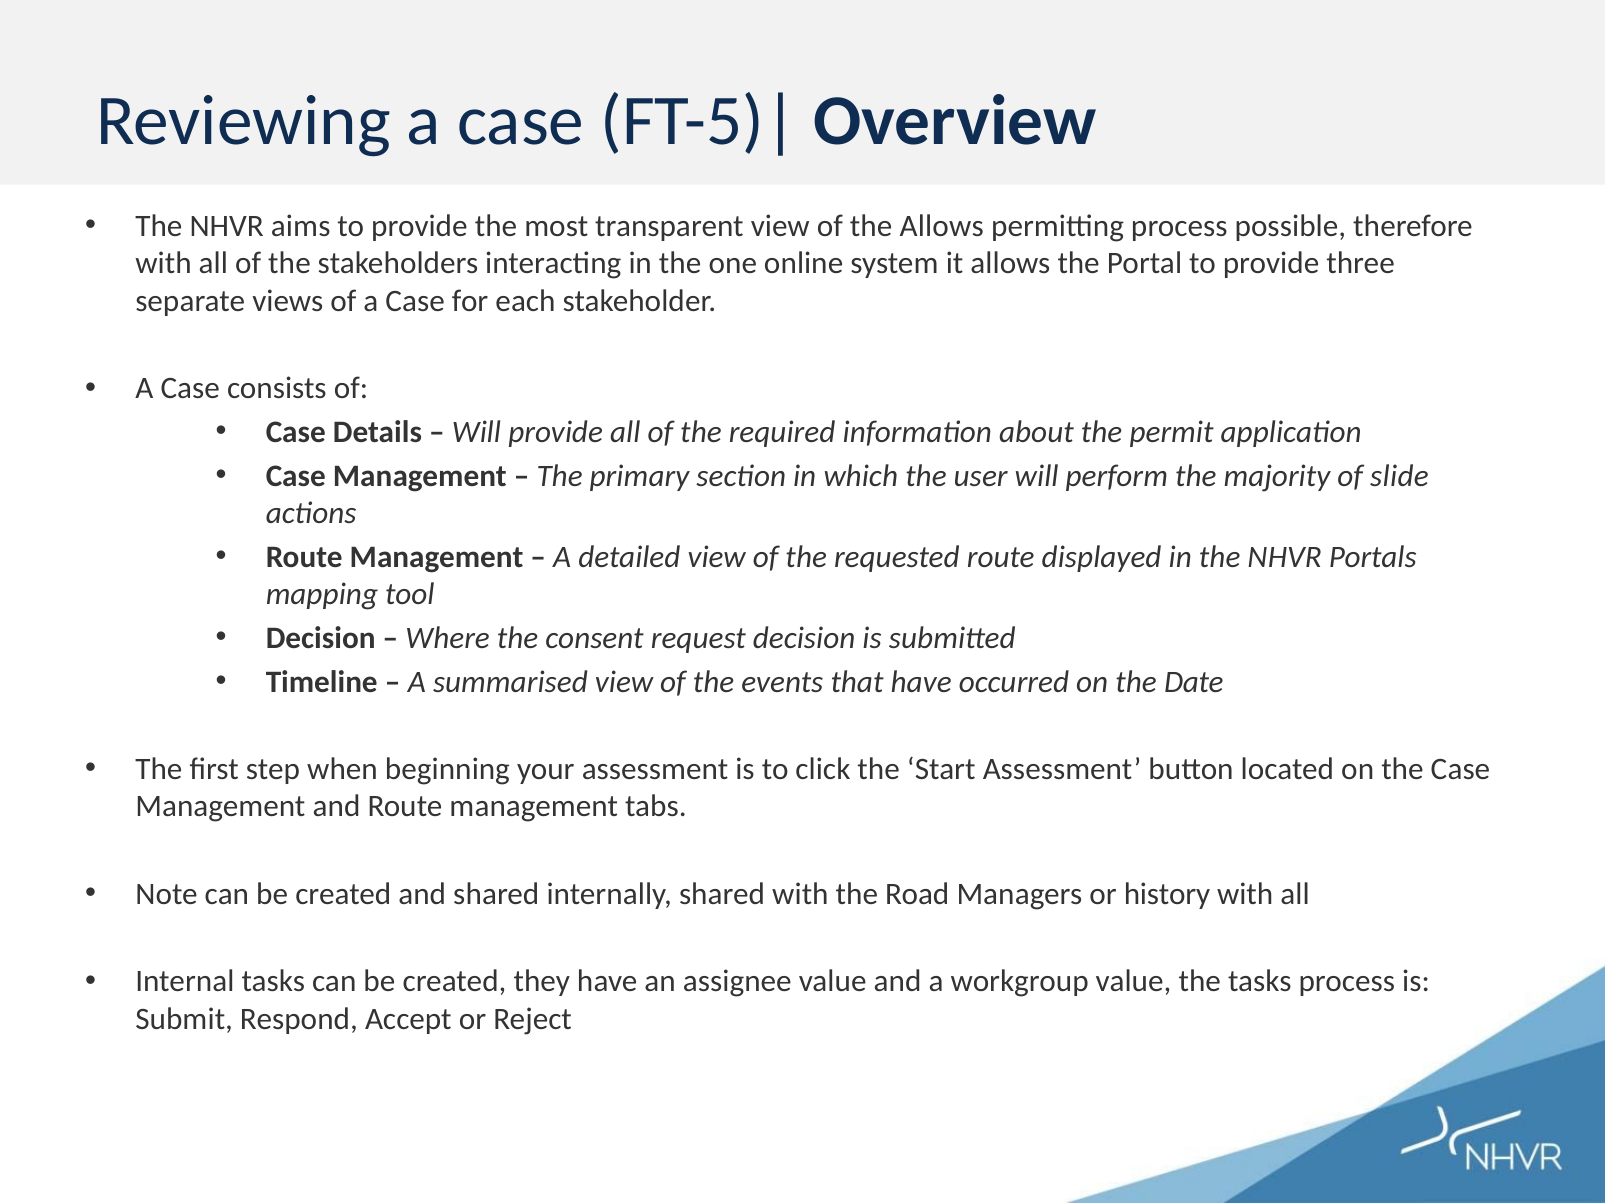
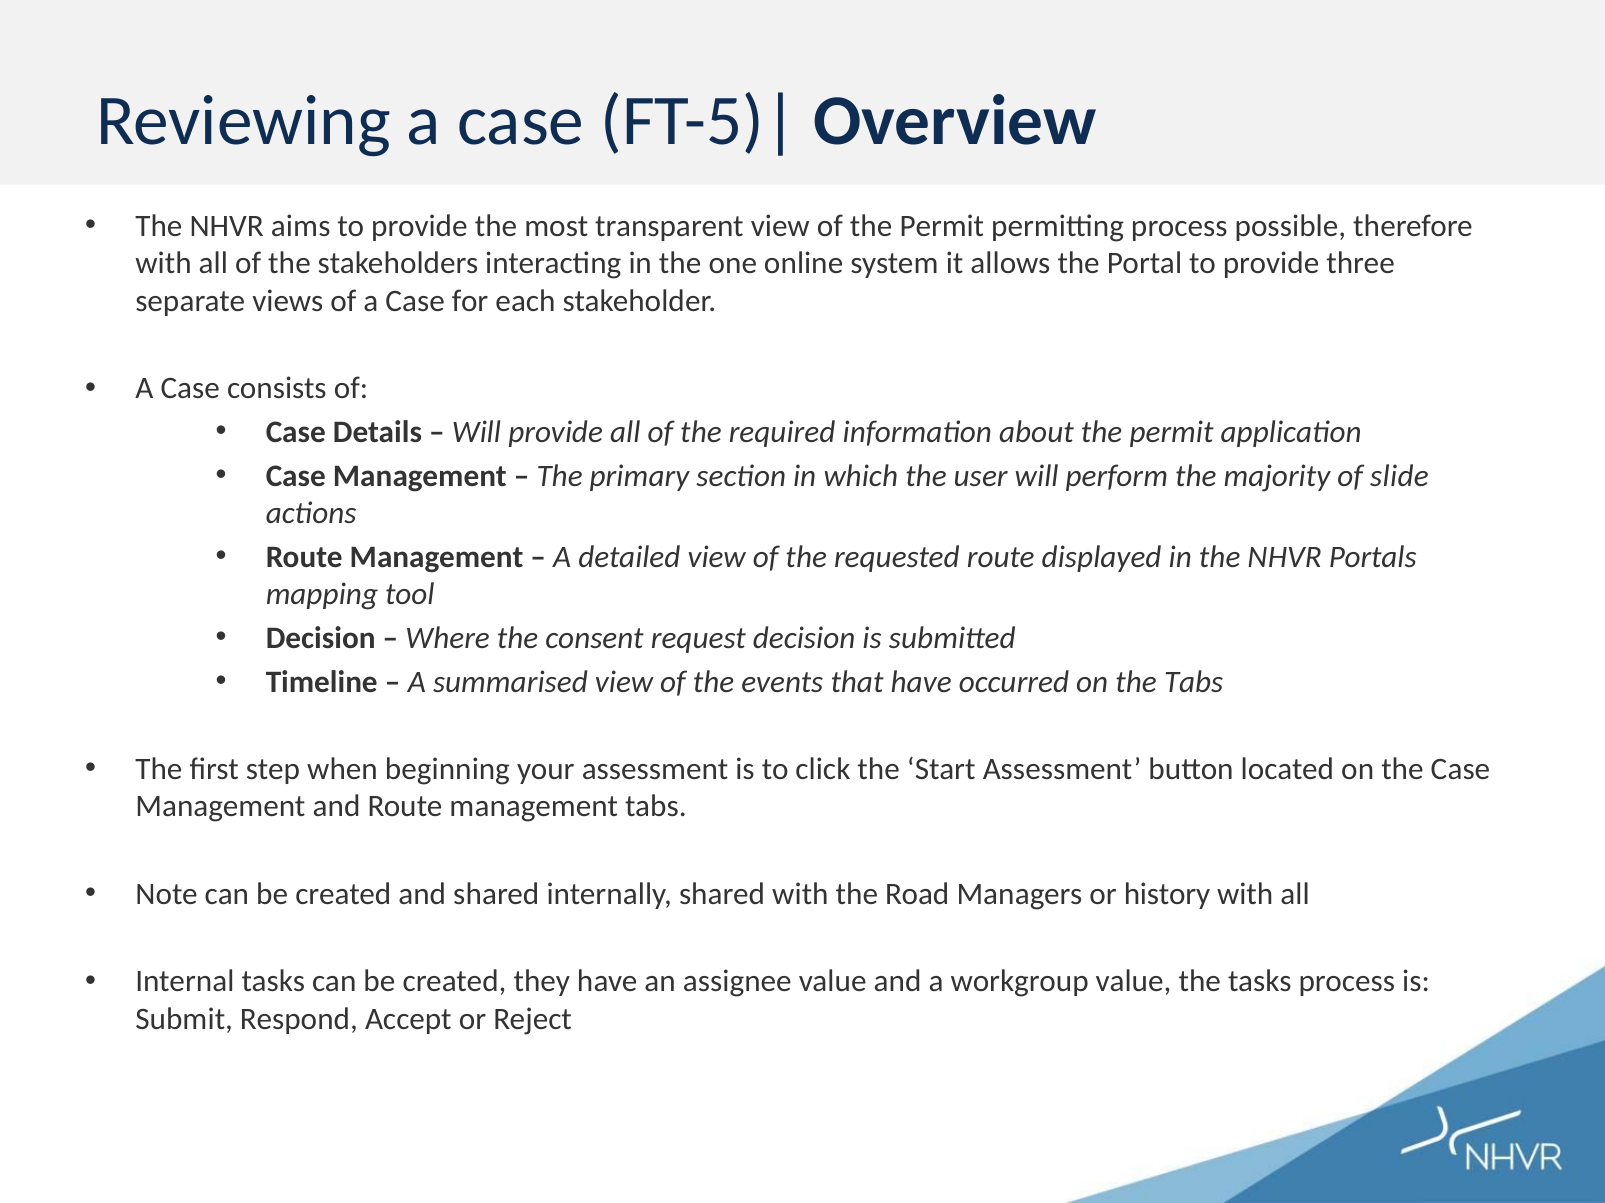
of the Allows: Allows -> Permit (942, 226)
the Date: Date -> Tabs (1194, 682)
